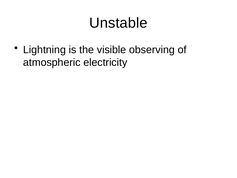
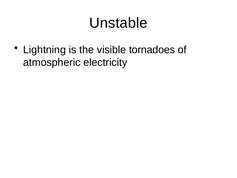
observing: observing -> tornadoes (152, 50)
